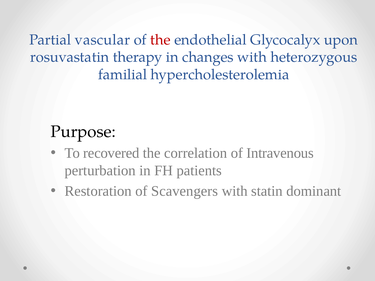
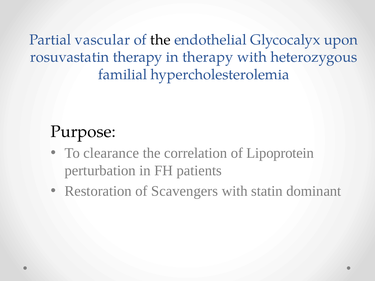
the colour: red -> black (160, 40)
in changes: changes -> therapy (208, 57)
recovered: recovered -> clearance (111, 153)
Intravenous: Intravenous -> Lipoprotein (280, 153)
